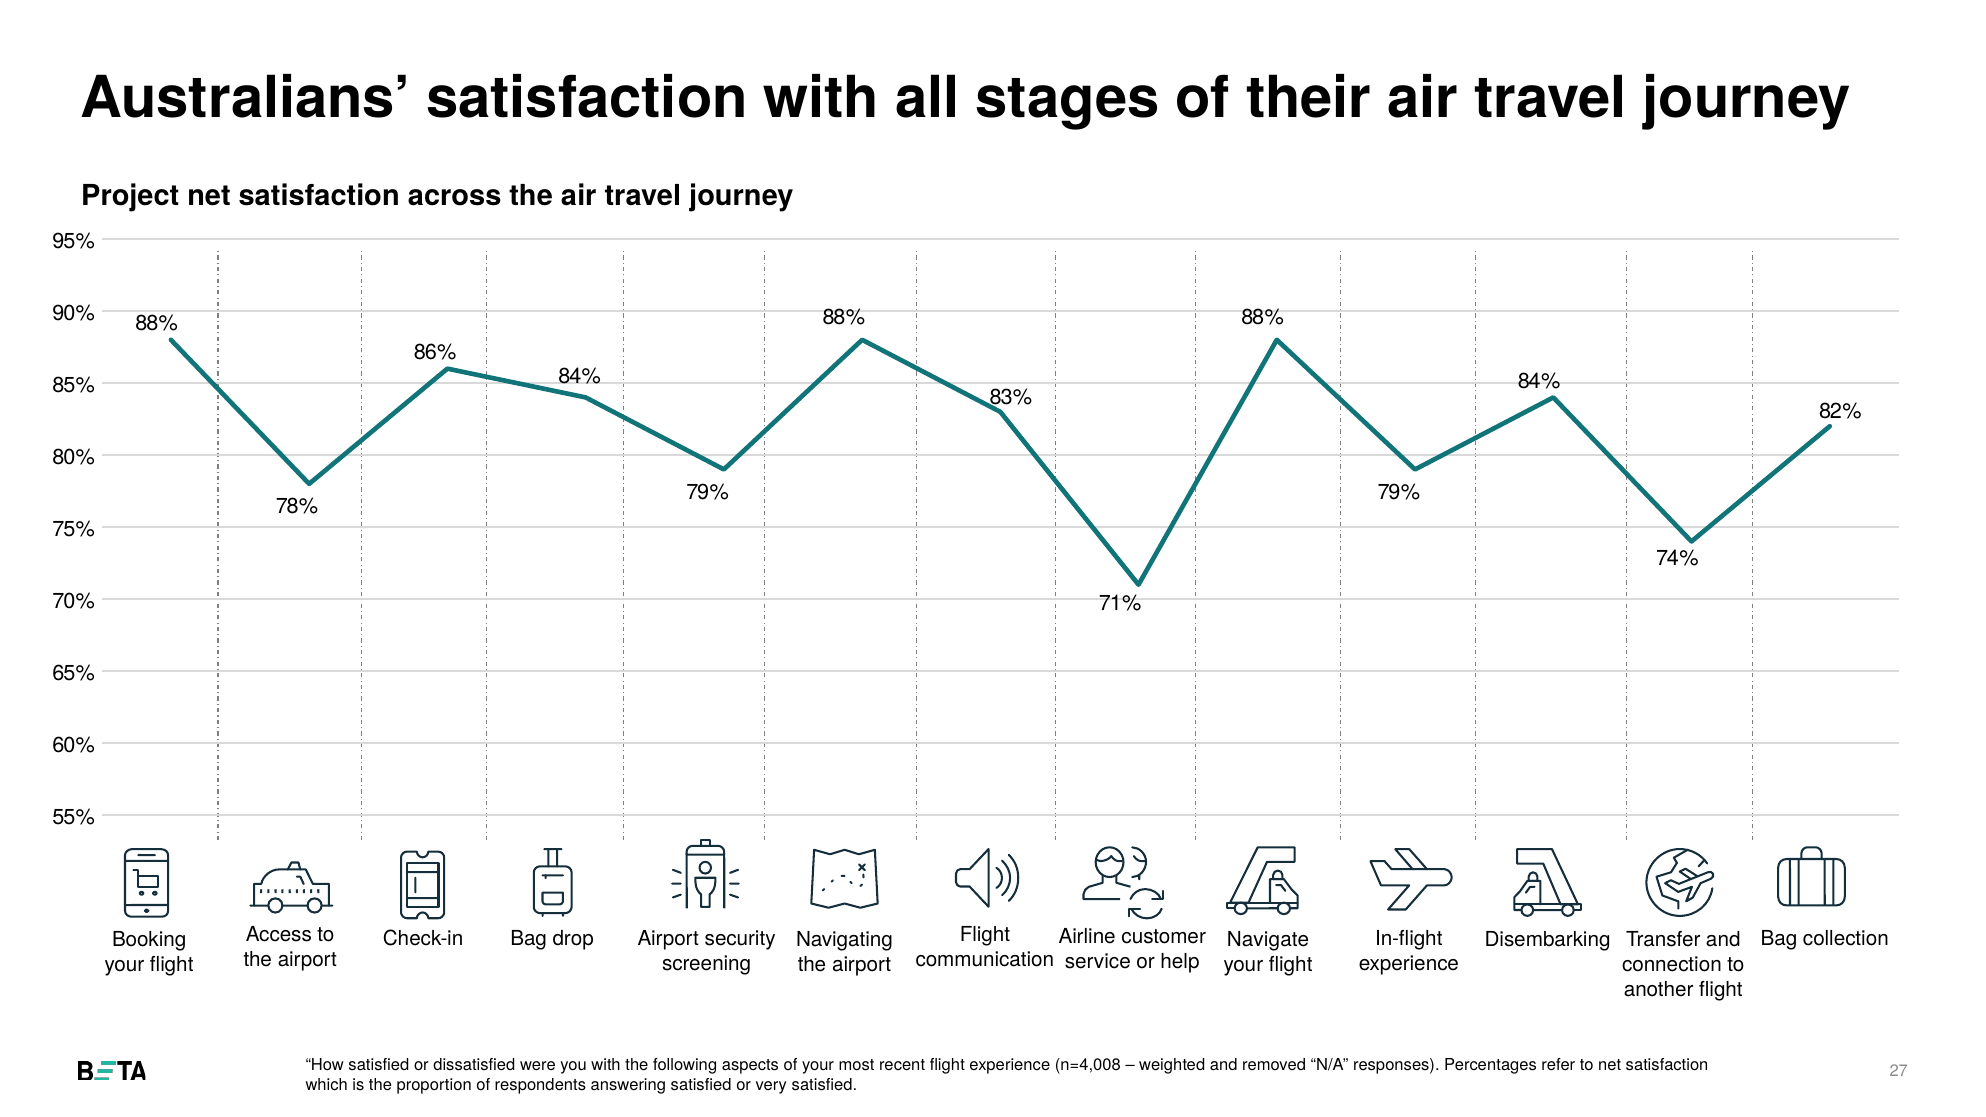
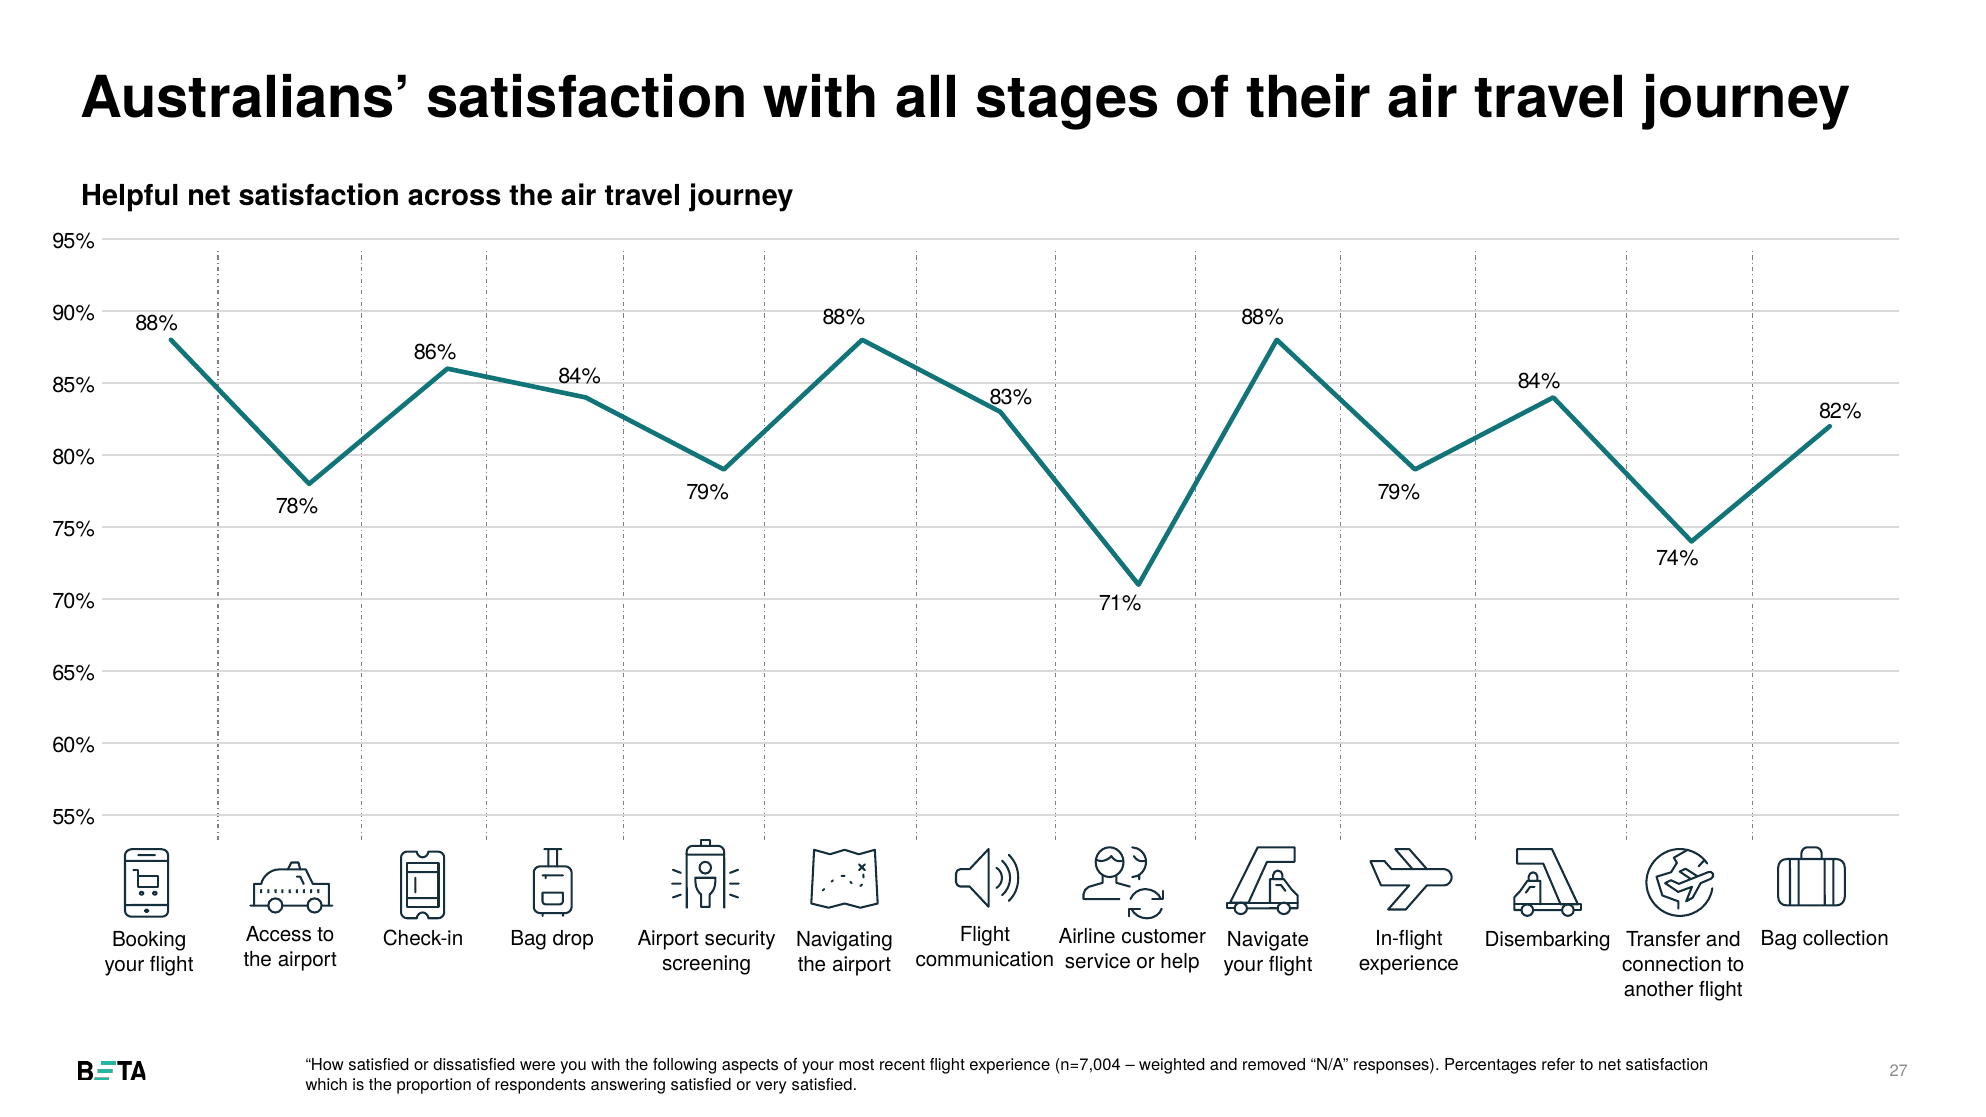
Project: Project -> Helpful (130, 196)
n=4,008: n=4,008 -> n=7,004 (1088, 1065)
